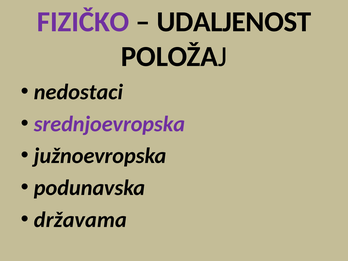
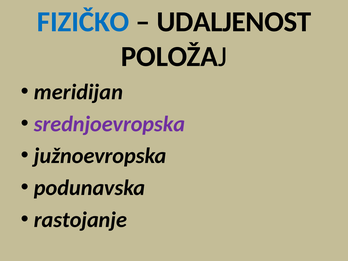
FIZIČKO colour: purple -> blue (83, 22)
nedostaci: nedostaci -> meridijan (78, 92)
državama: državama -> rastojanje (80, 220)
